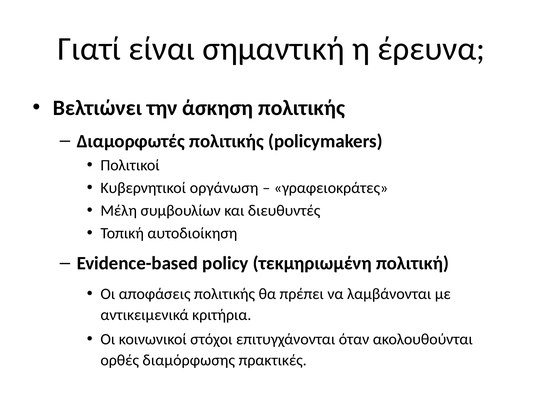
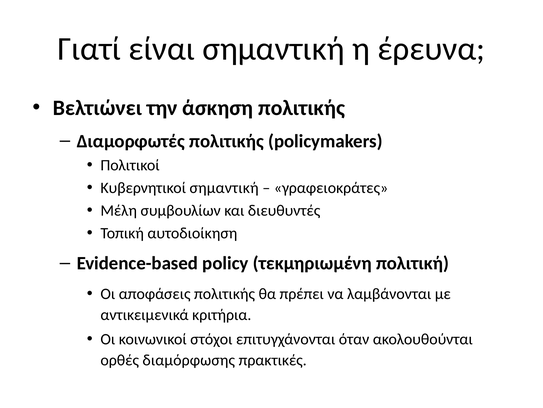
Κυβερνητικοί οργάνωση: οργάνωση -> σημαντική (224, 188)
